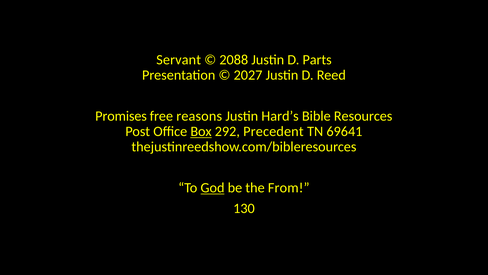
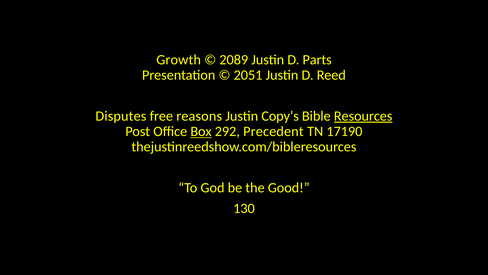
Servant: Servant -> Growth (179, 60)
2088: 2088 -> 2089 (234, 60)
2027: 2027 -> 2051 (248, 75)
Promises: Promises -> Disputes (121, 116)
Hard’s: Hard’s -> Copy’s (280, 116)
Resources underline: none -> present (363, 116)
69641: 69641 -> 17190 (344, 131)
God underline: present -> none (213, 188)
From: From -> Good (289, 188)
